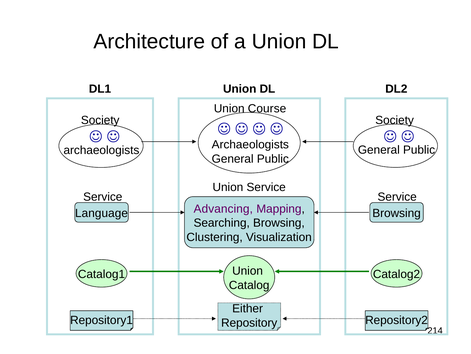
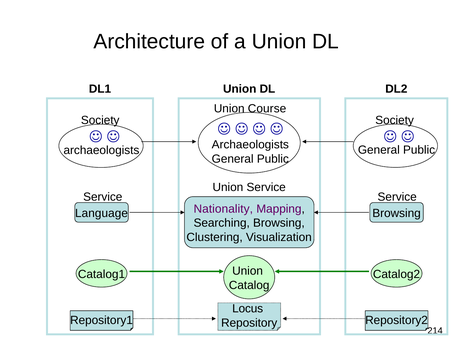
Advancing: Advancing -> Nationality (223, 208)
Either: Either -> Locus (248, 308)
